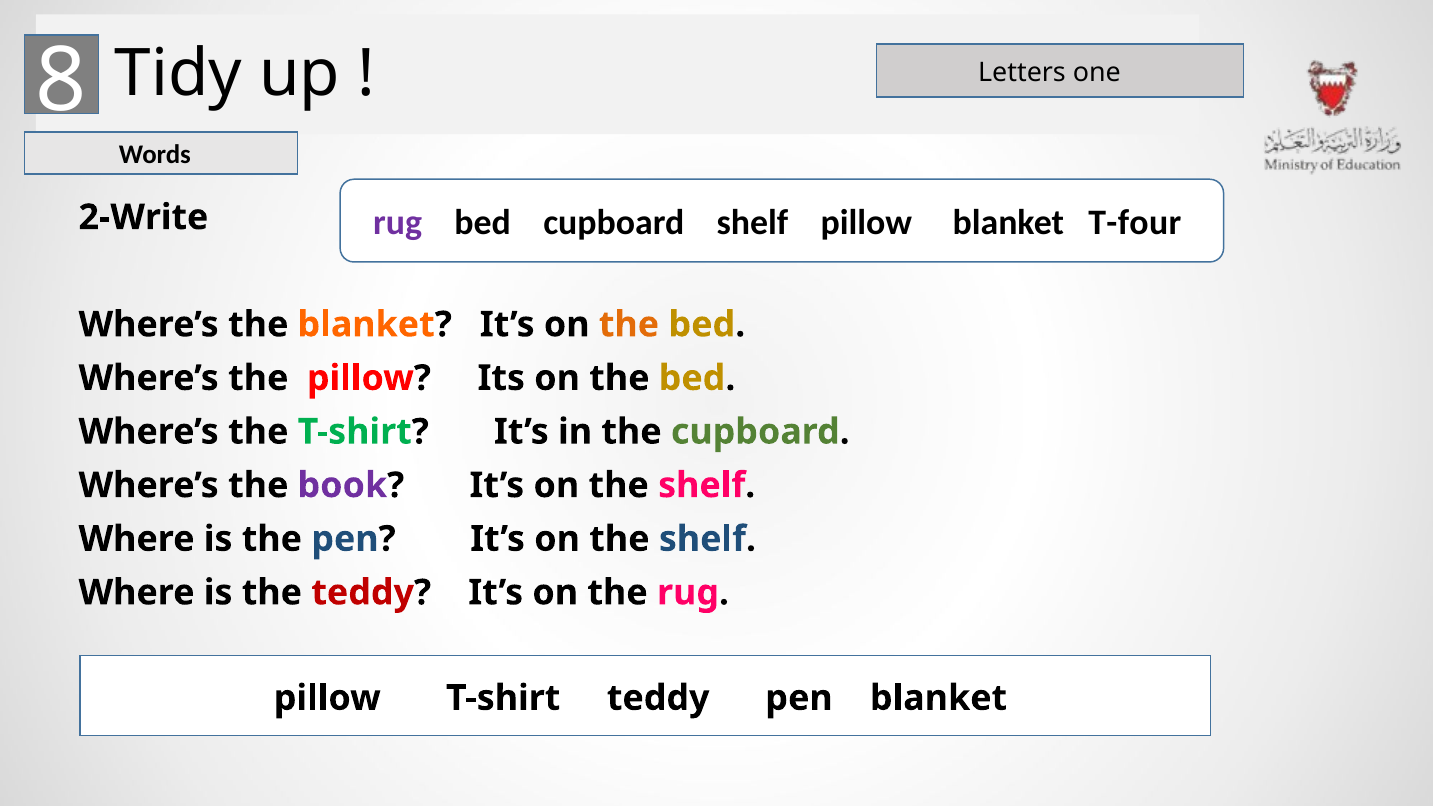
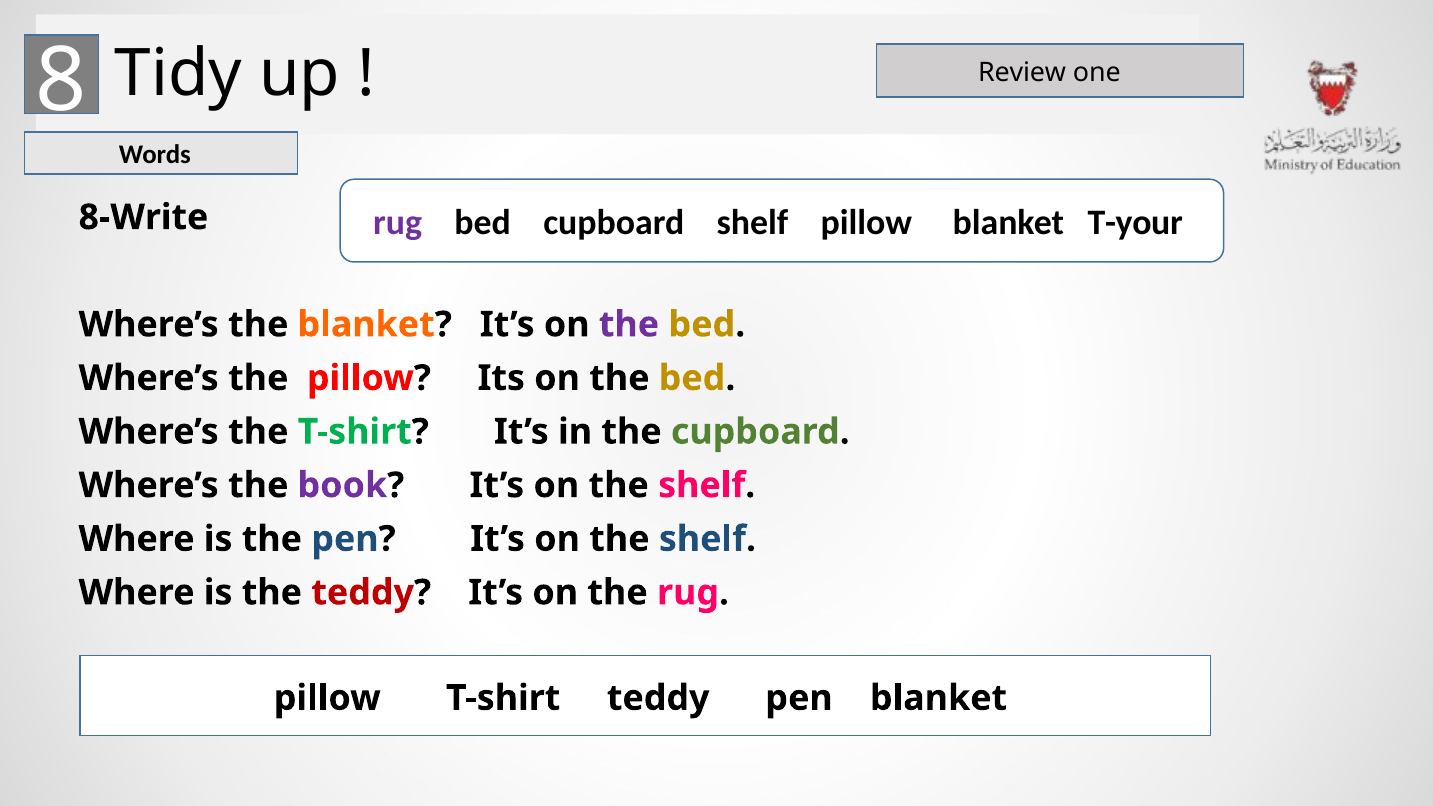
Letters: Letters -> Review (1022, 72)
T-four: T-four -> T-your (1135, 223)
2-Write: 2-Write -> 8-Write (143, 217)
the colour: orange -> purple (629, 325)
